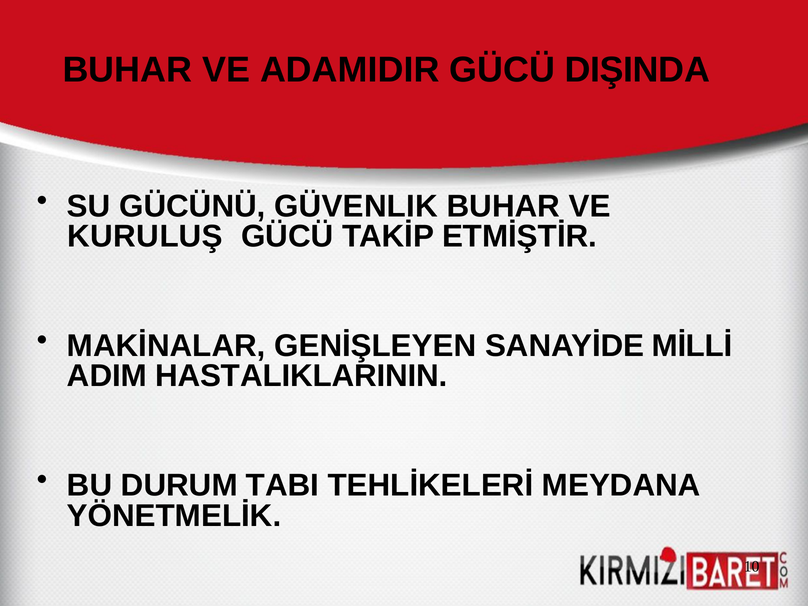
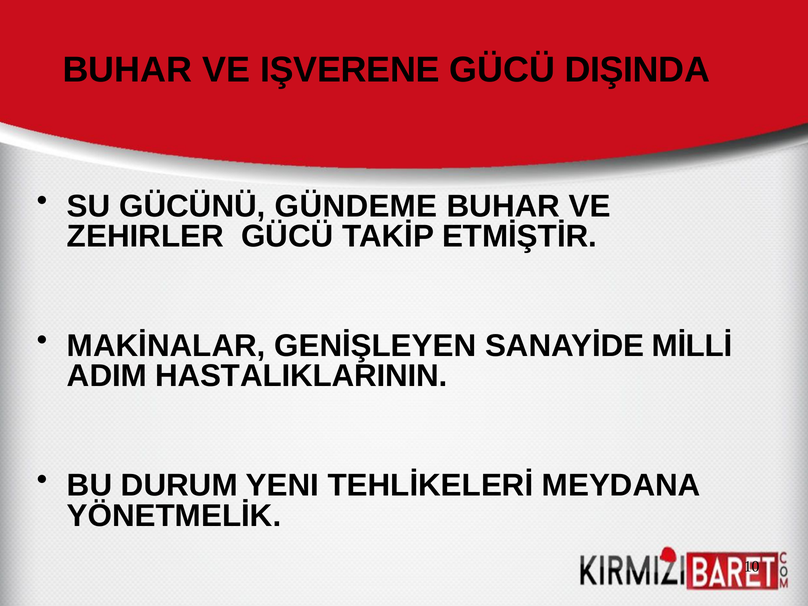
ADAMIDIR: ADAMIDIR -> IŞVERENE (350, 70)
GÜVENLIK: GÜVENLIK -> GÜNDEME (356, 206)
KURULUŞ: KURULUŞ -> ZEHIRLER (145, 236)
TABI: TABI -> YENI (282, 485)
